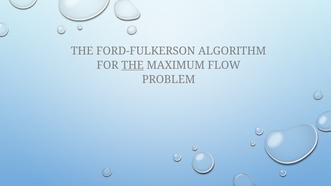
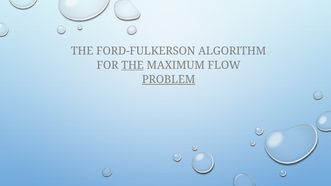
PROBLEM underline: none -> present (169, 80)
